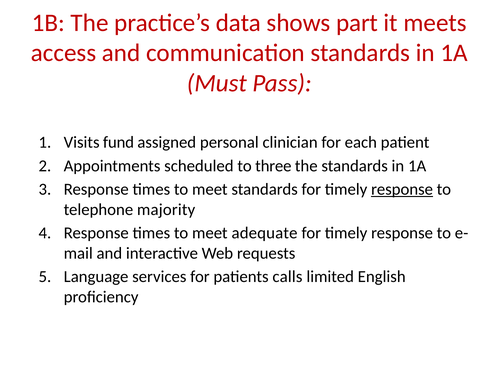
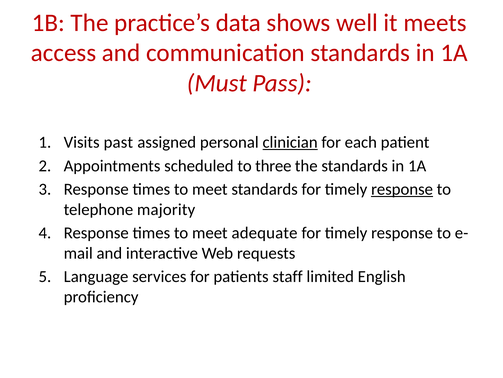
part: part -> well (357, 23)
fund: fund -> past (118, 142)
clinician underline: none -> present (290, 142)
calls: calls -> staff (288, 276)
